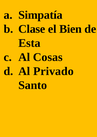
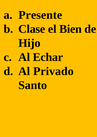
Simpatía: Simpatía -> Presente (40, 15)
Esta: Esta -> Hijo (29, 43)
Cosas: Cosas -> Echar (48, 57)
